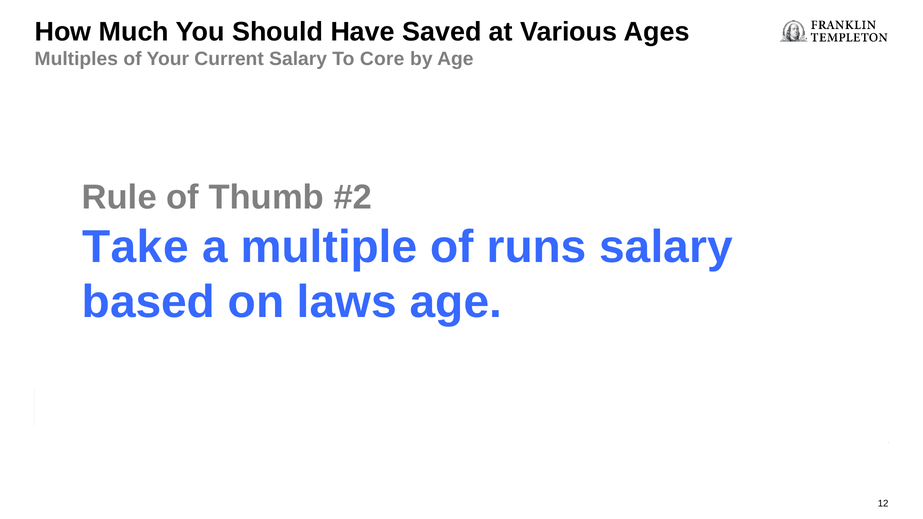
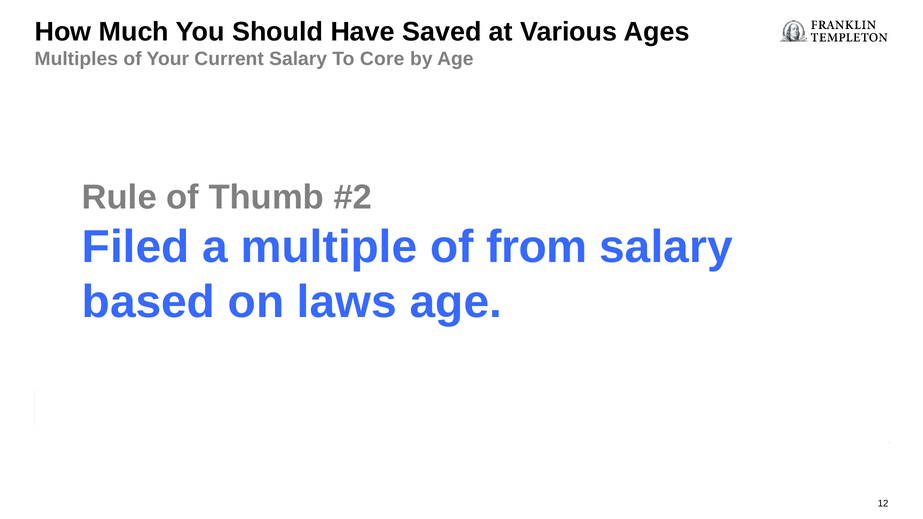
Take: Take -> Filed (136, 247)
runs: runs -> from (537, 247)
